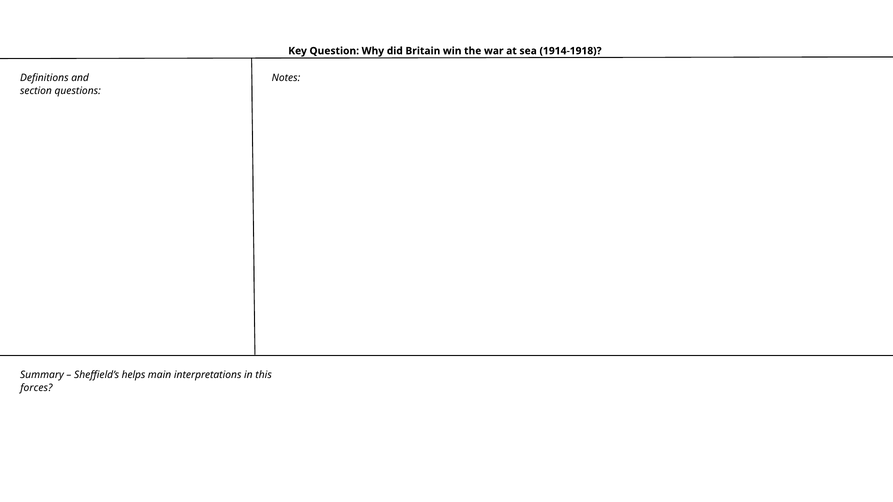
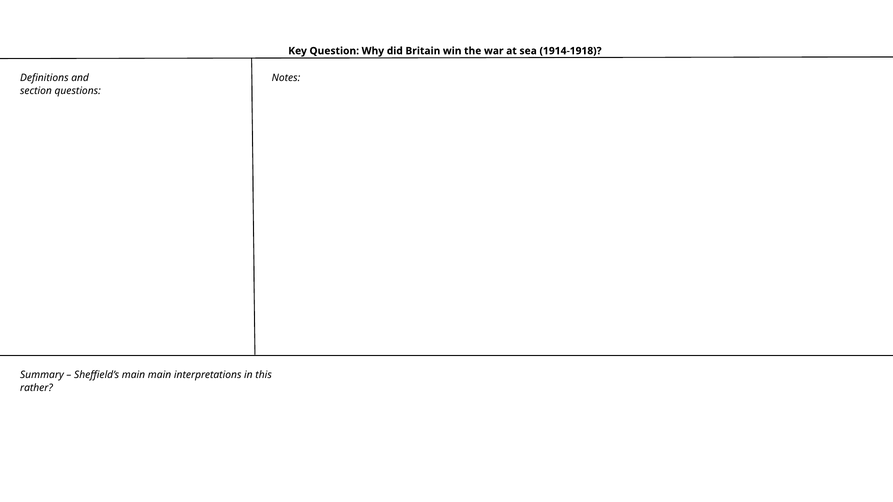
Sheffield’s helps: helps -> main (133, 375)
forces: forces -> rather (36, 388)
